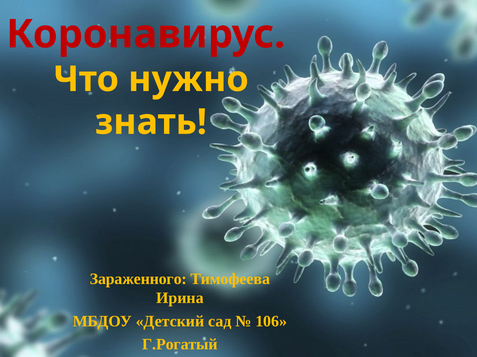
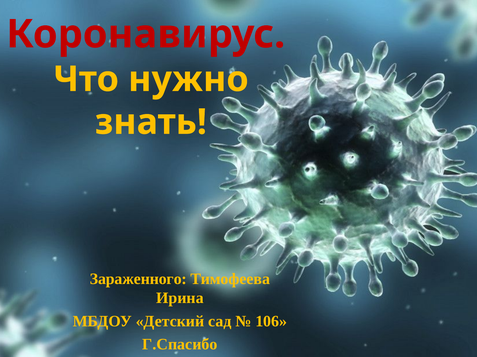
Г.Рогатый: Г.Рогатый -> Г.Спасибо (180, 345)
